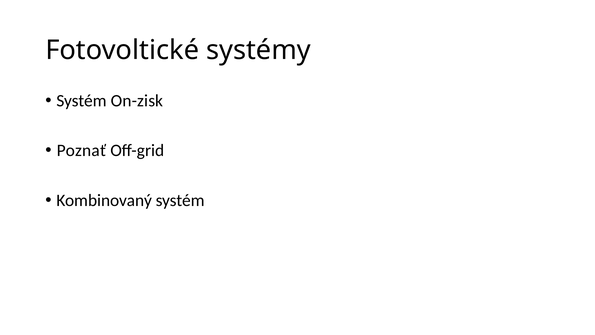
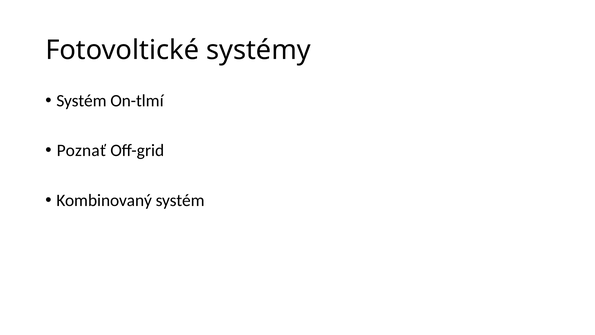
On-zisk: On-zisk -> On-tlmí (137, 101)
